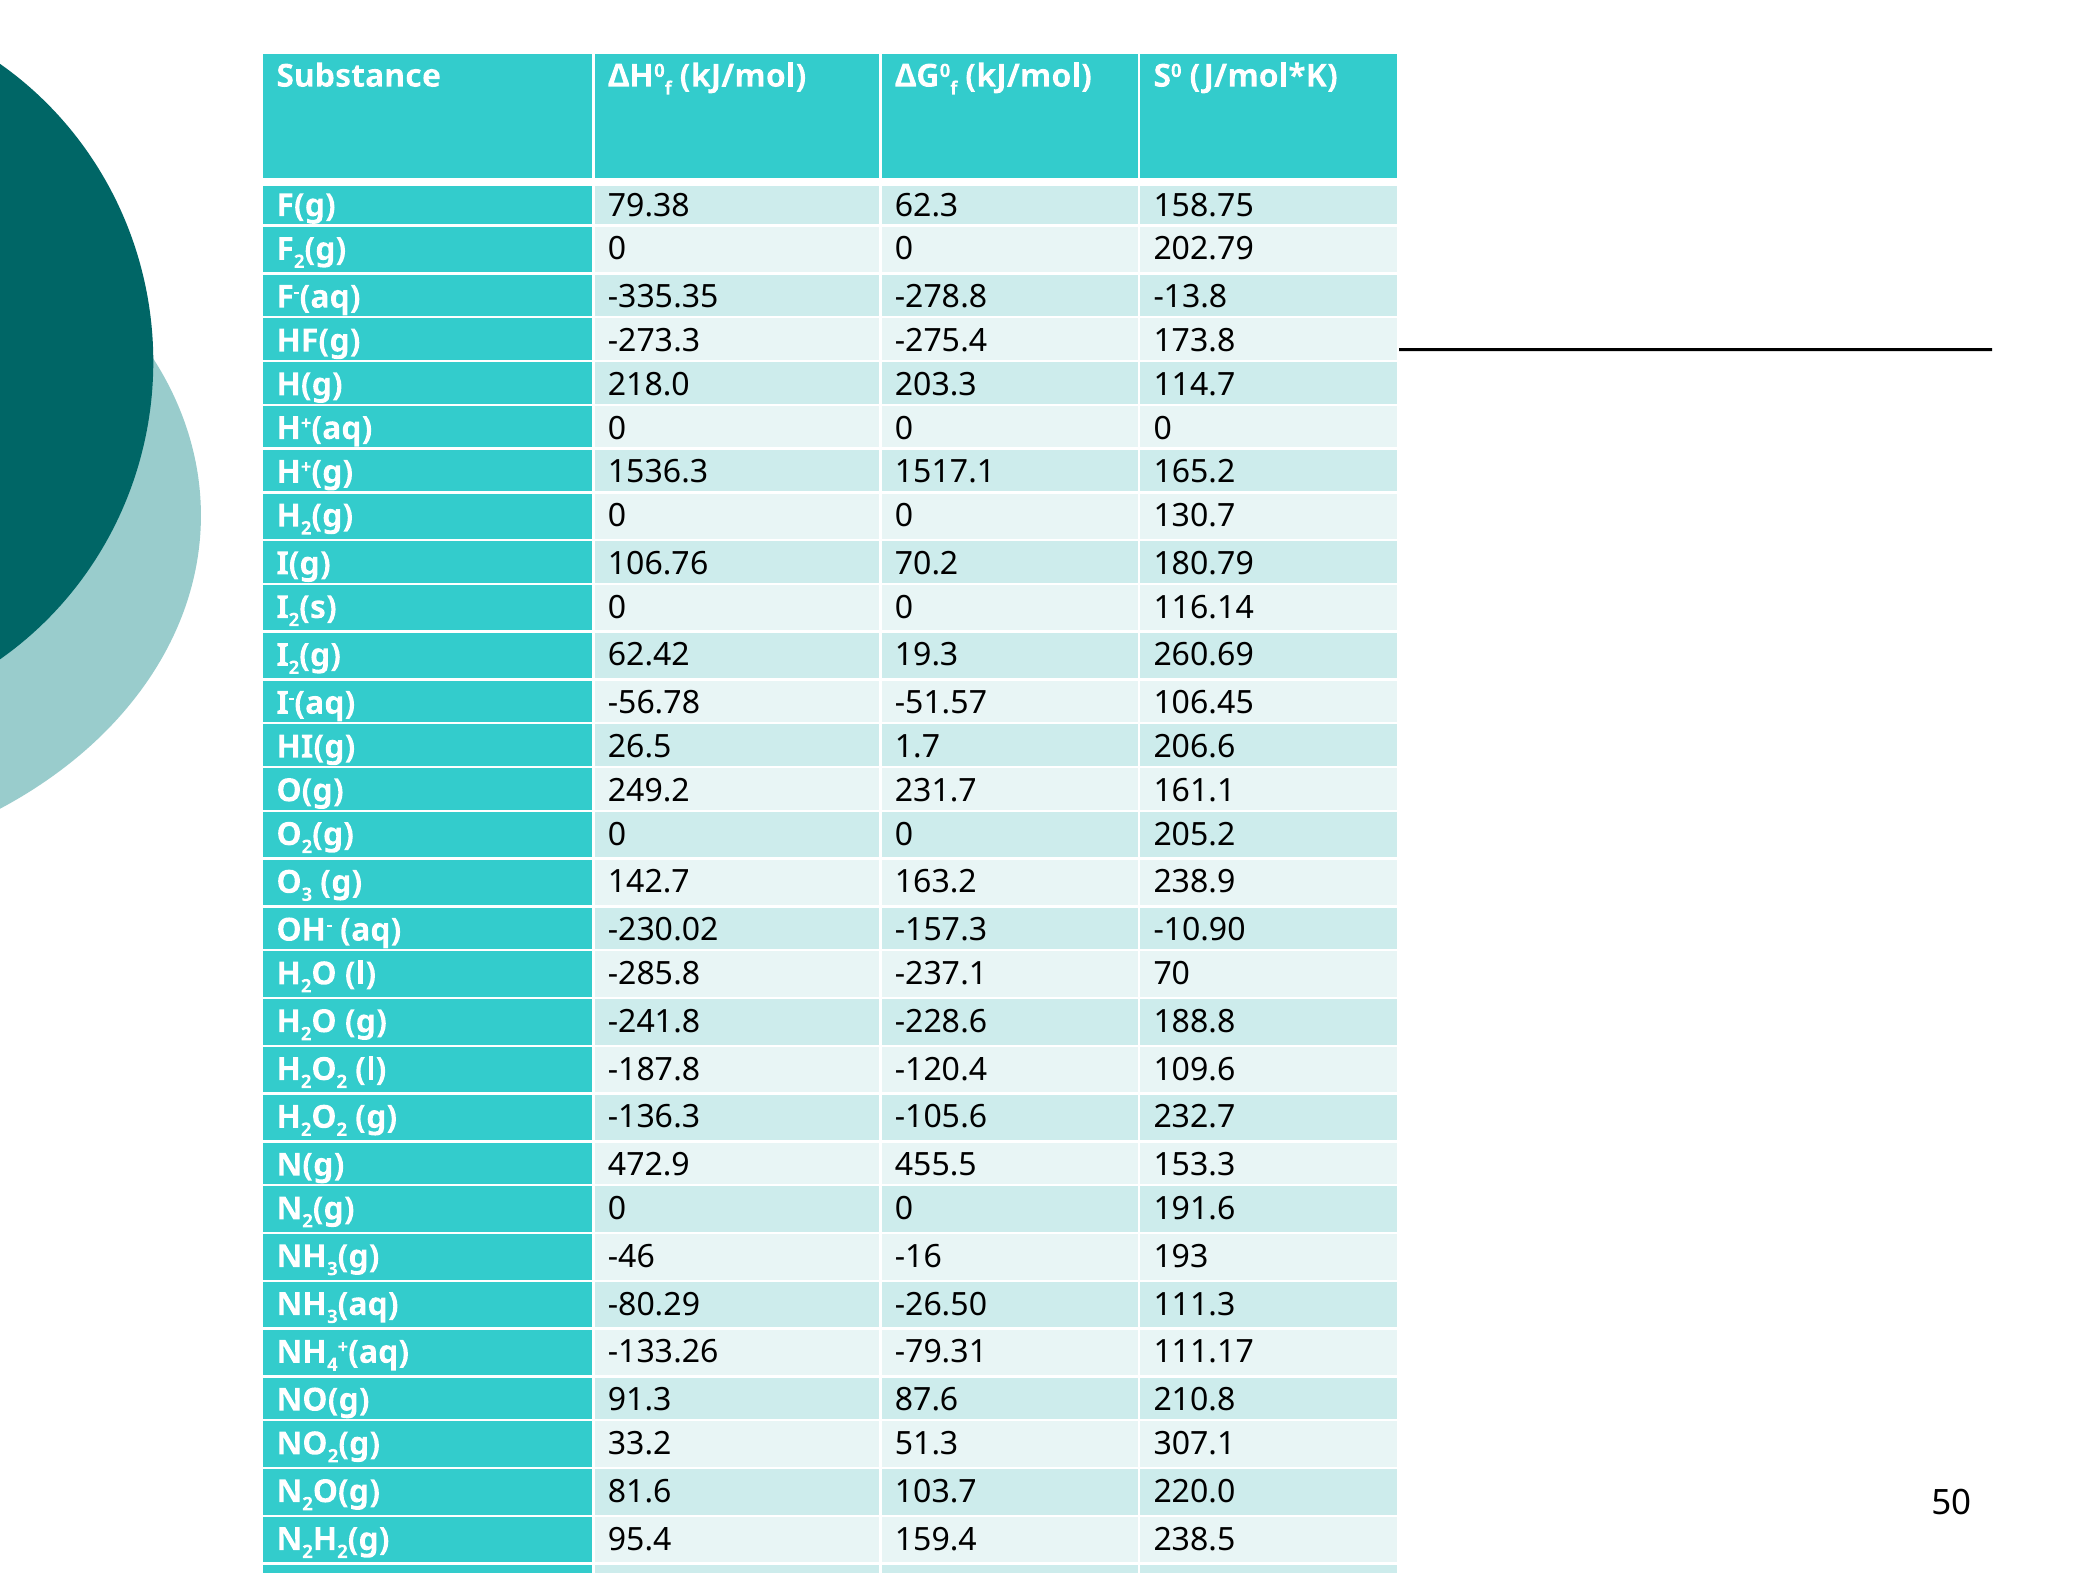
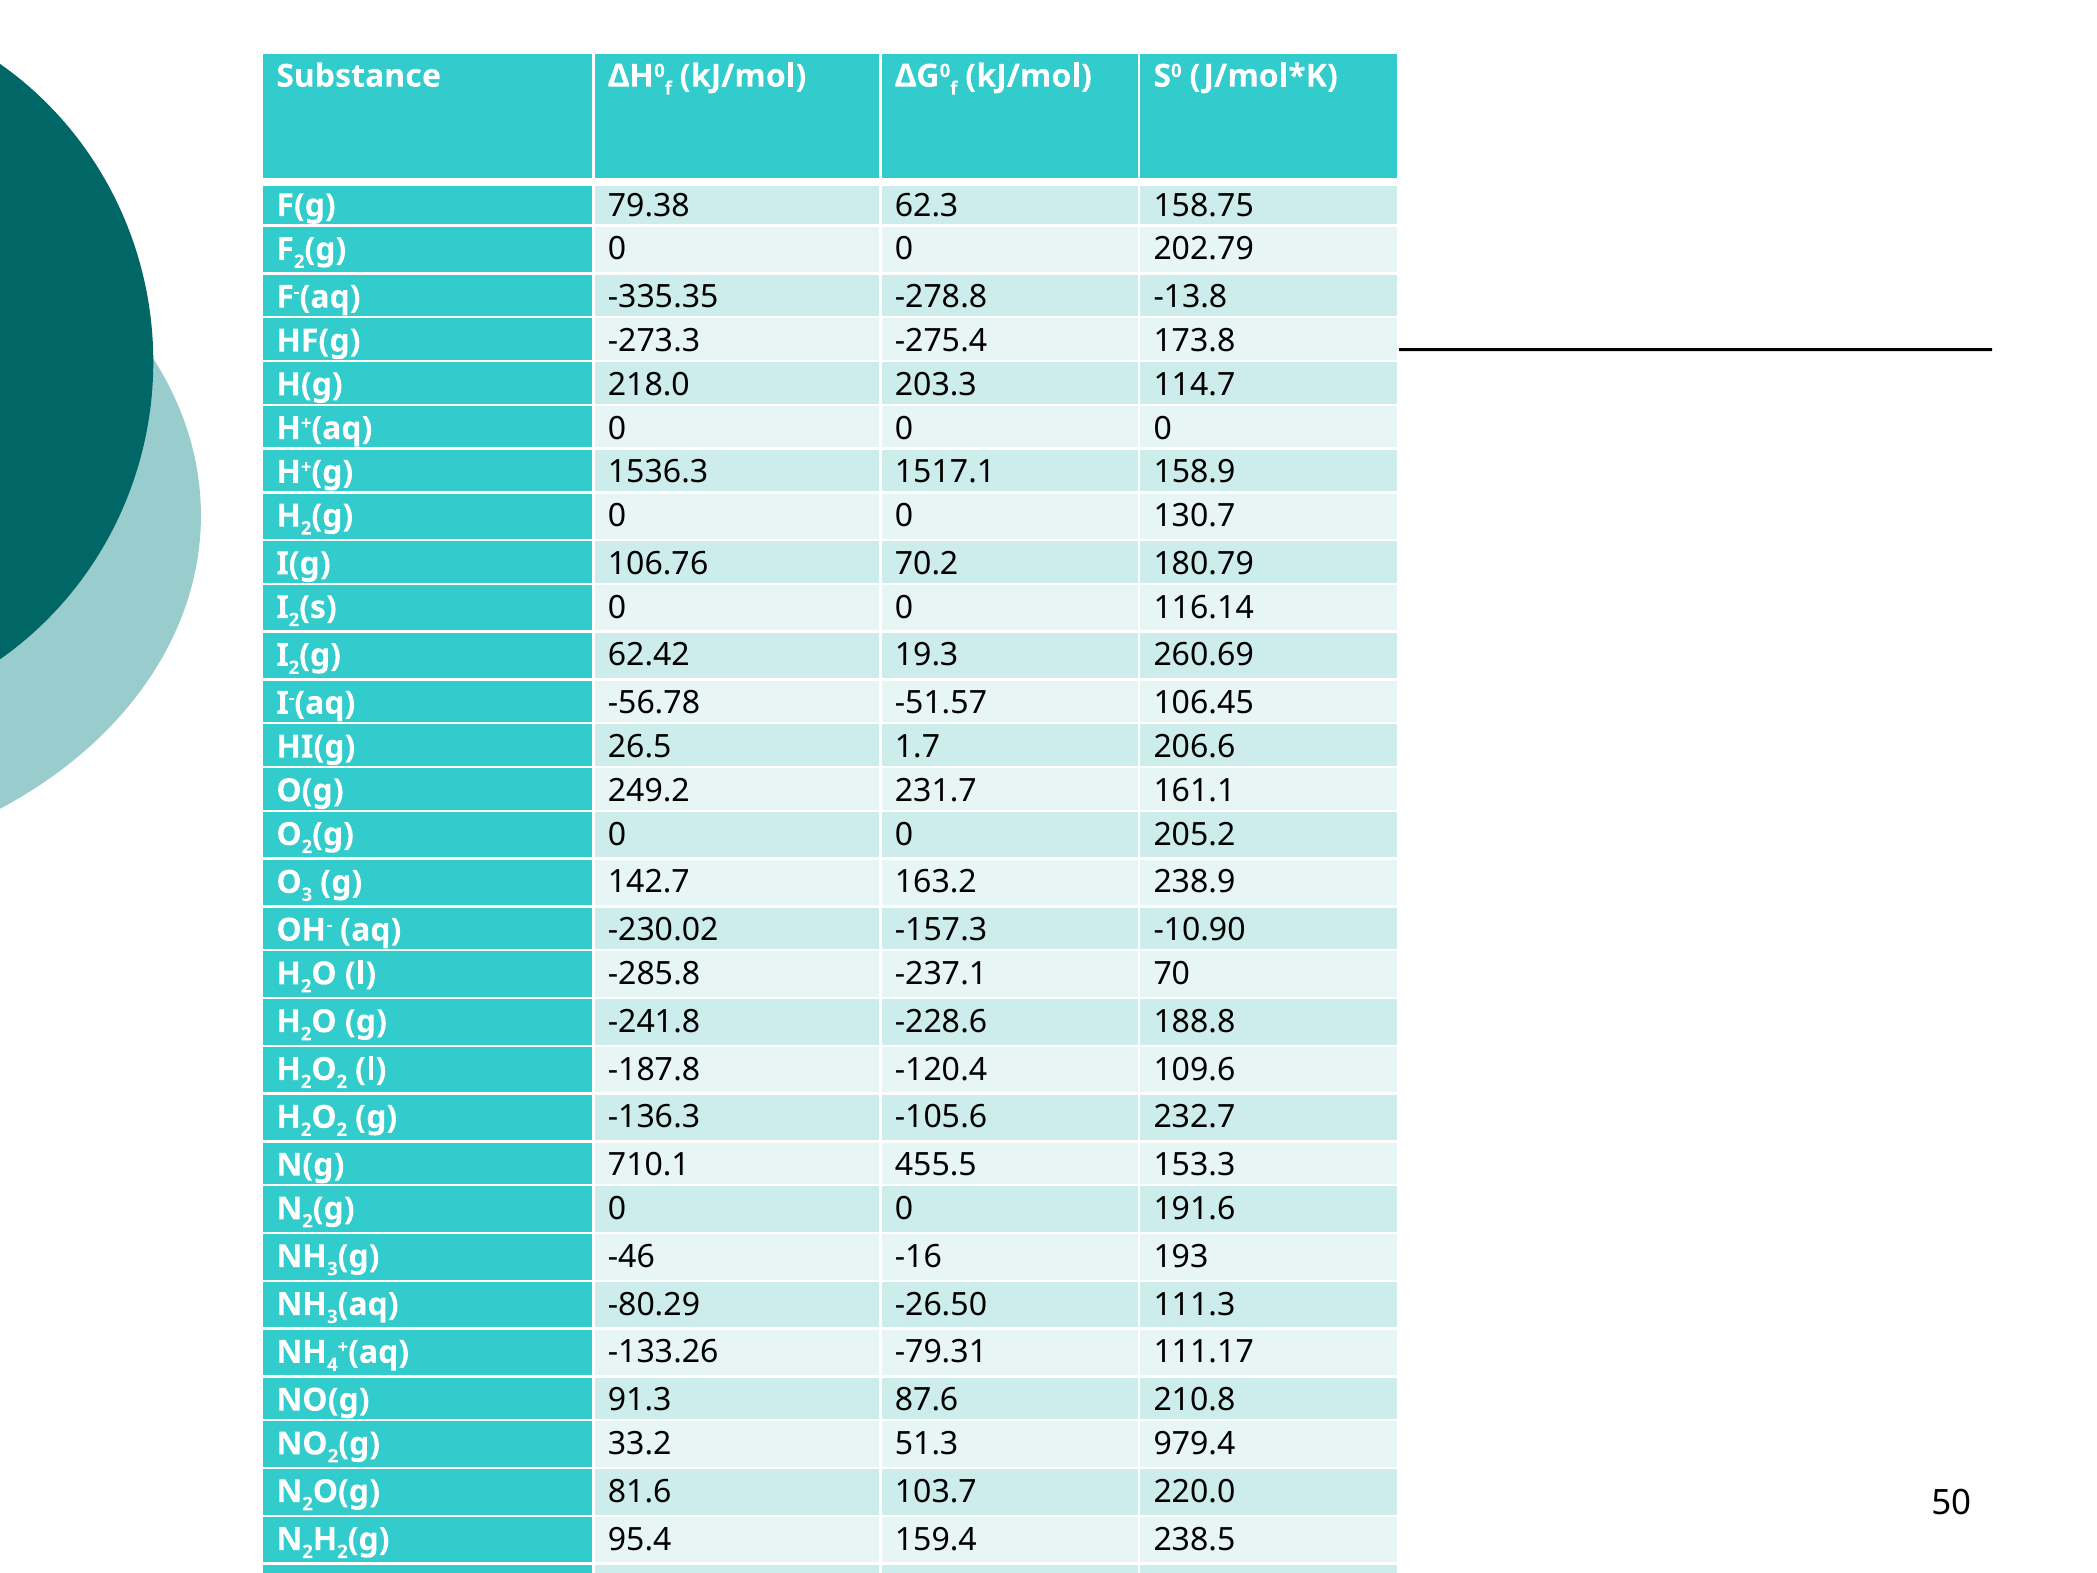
165.2: 165.2 -> 158.9 (1194, 472)
472.9: 472.9 -> 710.1 (649, 1165)
307.1: 307.1 -> 979.4 (1194, 1444)
